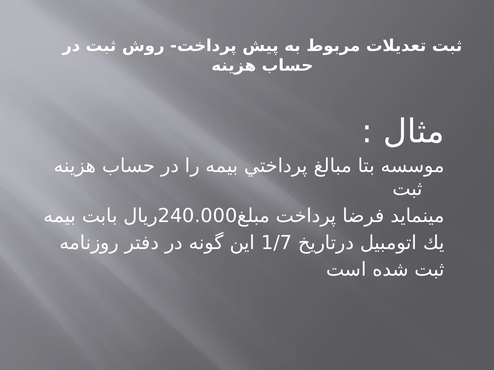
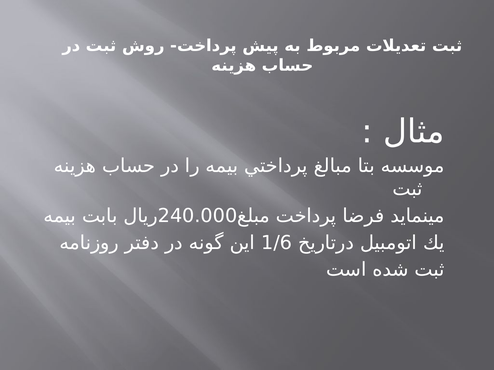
1/7: 1/7 -> 1/6 (277, 243)
